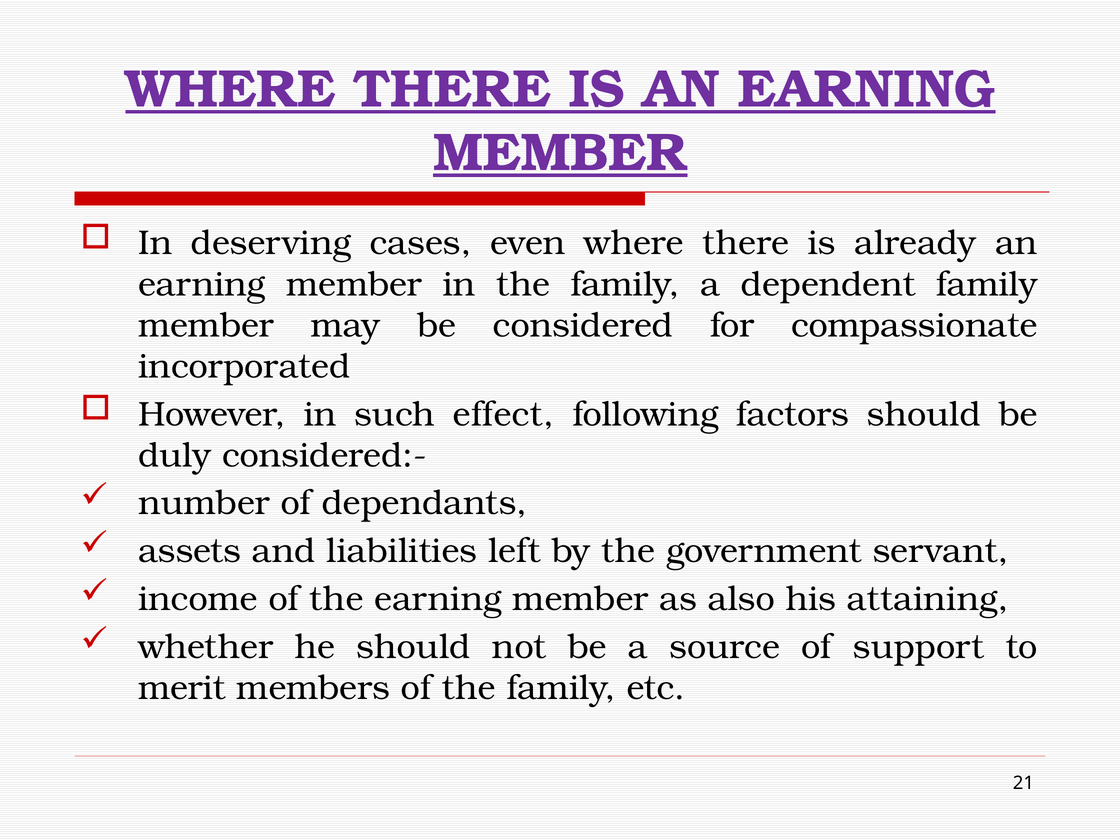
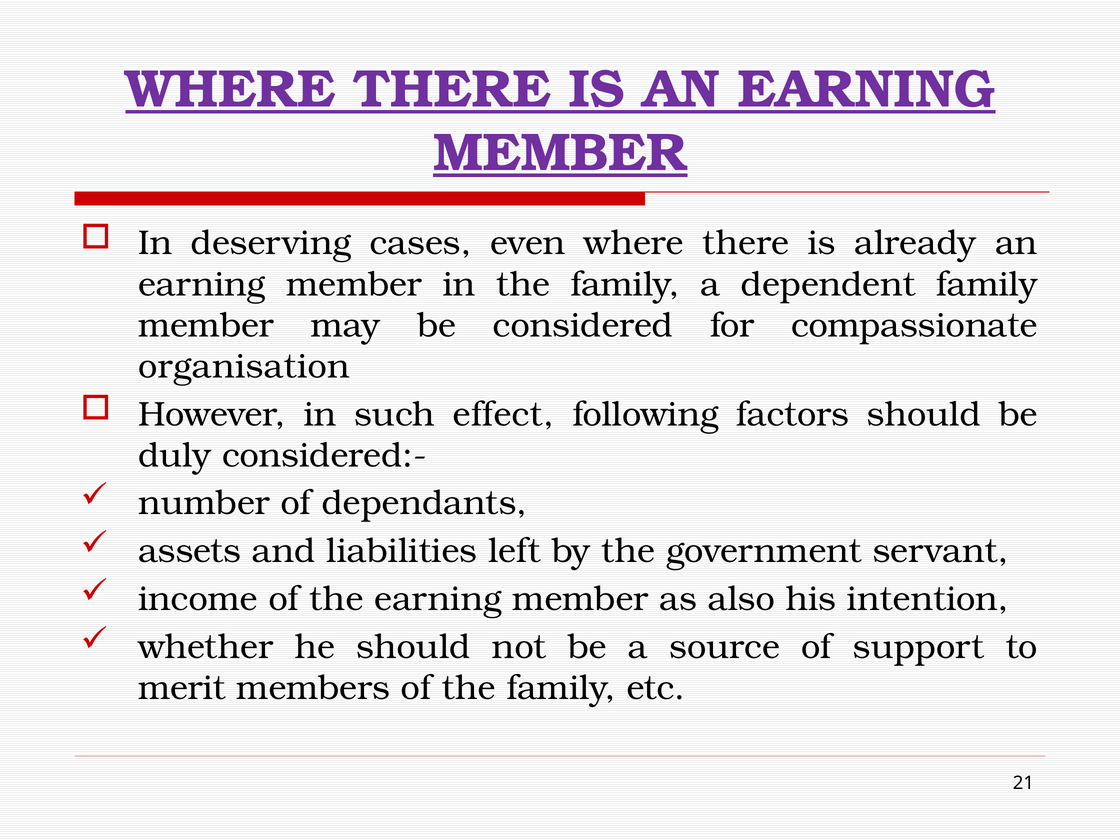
incorporated: incorporated -> organisation (244, 366)
attaining: attaining -> intention (928, 599)
